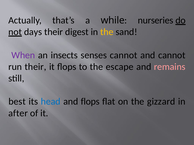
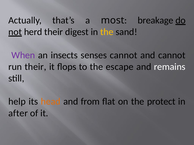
while: while -> most (113, 20)
nurseries: nurseries -> breakage (156, 20)
days: days -> herd (33, 32)
remains colour: pink -> white (170, 67)
best: best -> help (17, 102)
head colour: blue -> orange (51, 102)
and flops: flops -> from (90, 102)
gizzard: gizzard -> protect (161, 102)
